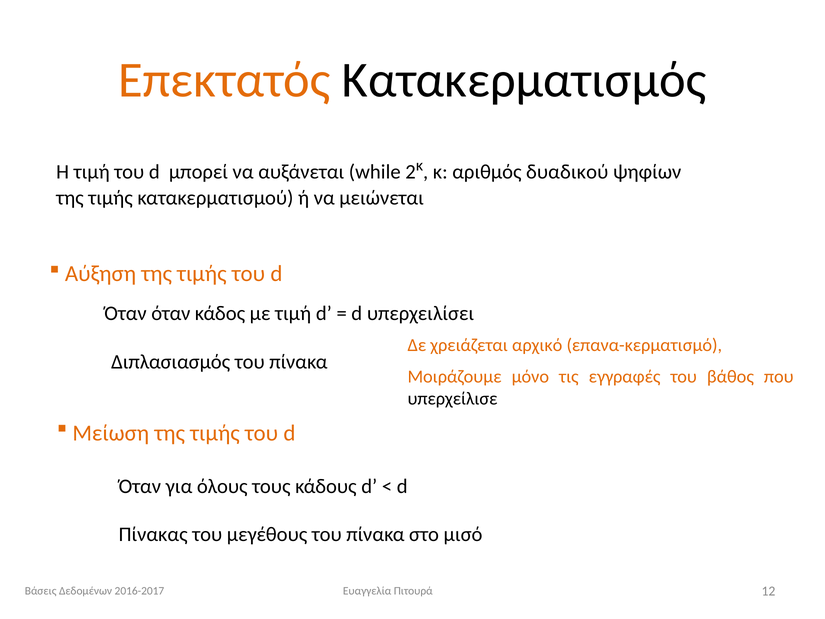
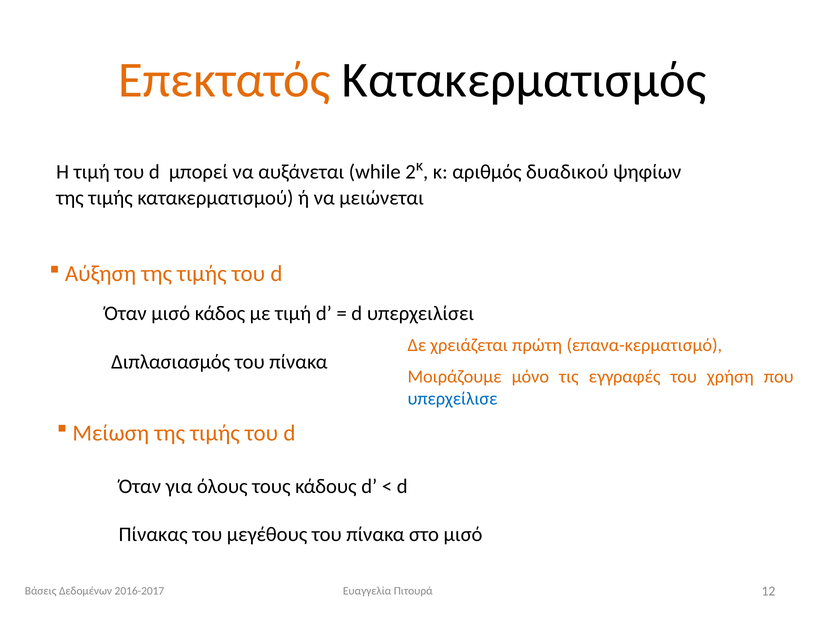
Όταν όταν: όταν -> μισό (171, 313)
αρχικό: αρχικό -> πρώτη (537, 345)
βάθος: βάθος -> χρήση (730, 376)
υπερχείλισε colour: black -> blue (453, 398)
